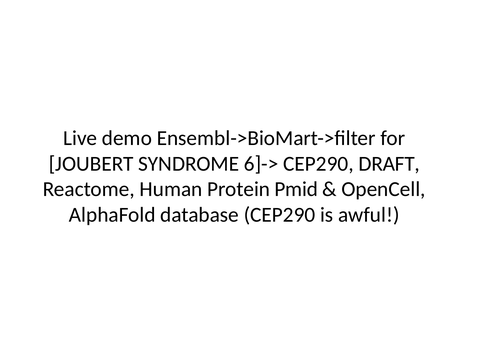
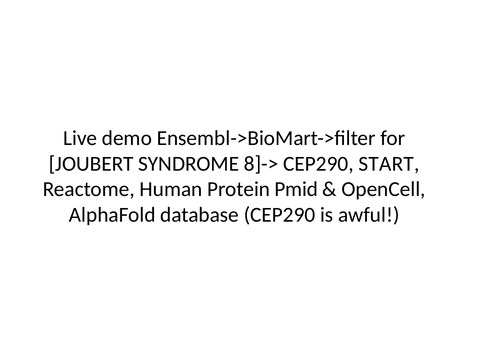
6]->: 6]-> -> 8]-> (261, 164)
DRAFT: DRAFT -> START (389, 164)
